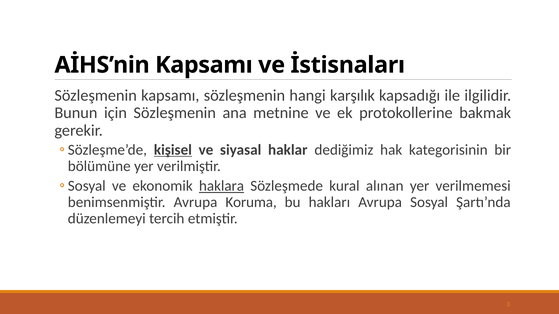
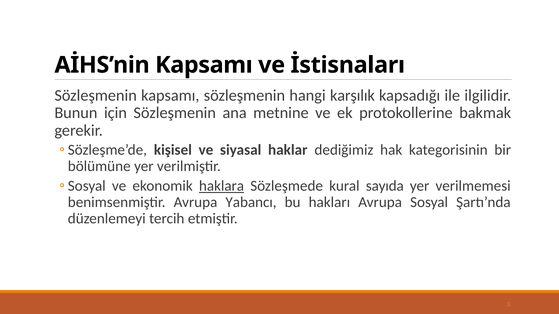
kişisel underline: present -> none (173, 150)
alınan: alınan -> sayıda (385, 186)
Koruma: Koruma -> Yabancı (251, 203)
